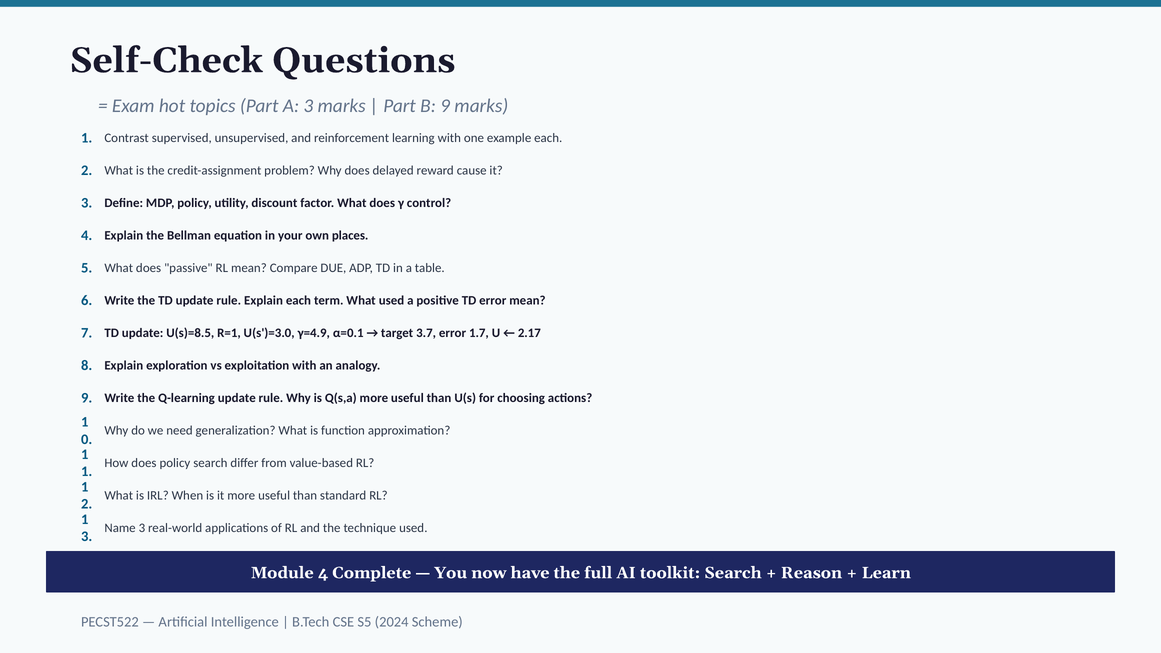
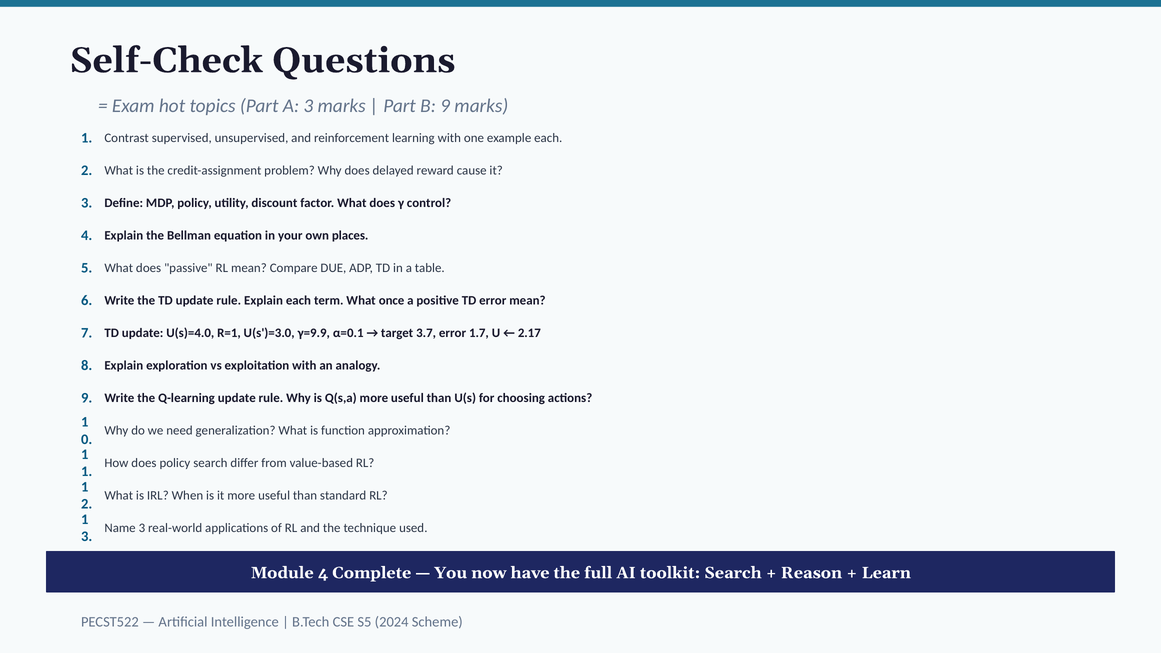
What used: used -> once (392, 300)
U(s)=8.5: U(s)=8.5 -> U(s)=4.0 (190, 333)
γ=4.9: γ=4.9 -> γ=9.9 (314, 333)
